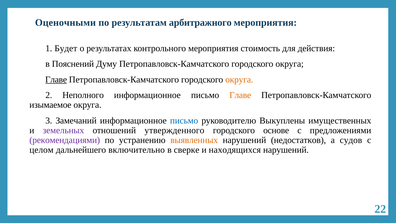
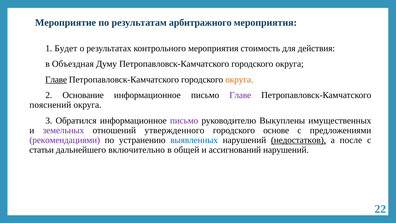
Оценочными: Оценочными -> Мероприятие (66, 23)
Пояснений: Пояснений -> Объездная (73, 64)
Неполного: Неполного -> Основание (83, 95)
Главе colour: orange -> purple (240, 95)
изымаемое: изымаемое -> пояснений (50, 105)
Замечаний: Замечаний -> Обратился (76, 120)
письмо colour: blue -> purple (184, 120)
выявленных colour: orange -> blue (194, 140)
недостатков underline: none -> present (298, 140)
судов: судов -> после (351, 140)
целом: целом -> статьи (42, 150)
сверке: сверке -> общей (187, 150)
находящихся: находящихся -> ассигнований (235, 150)
